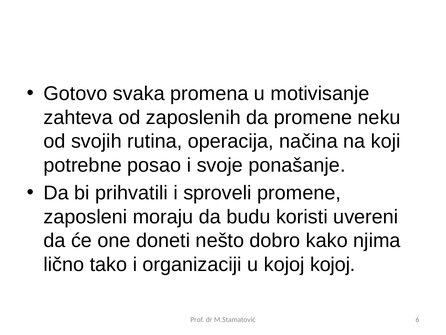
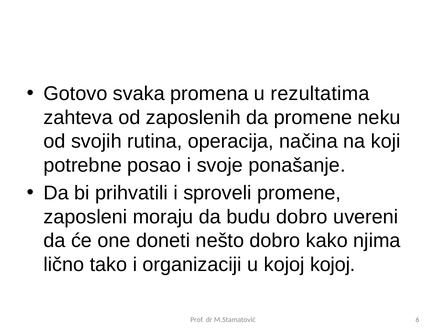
motivisanje: motivisanje -> rezultatima (320, 94)
budu koristi: koristi -> dobro (302, 216)
